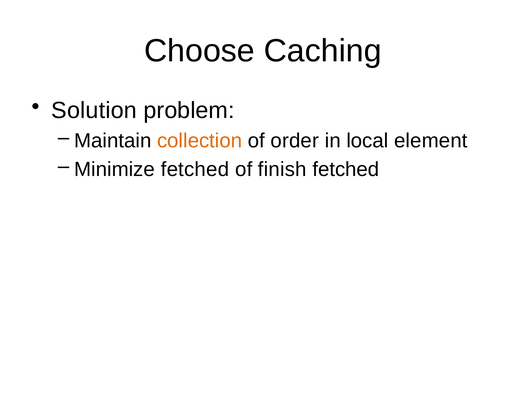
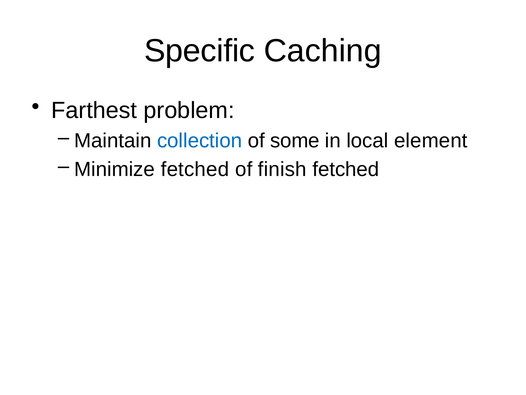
Choose: Choose -> Specific (200, 51)
Solution: Solution -> Farthest (94, 110)
collection colour: orange -> blue (200, 141)
order: order -> some (295, 141)
